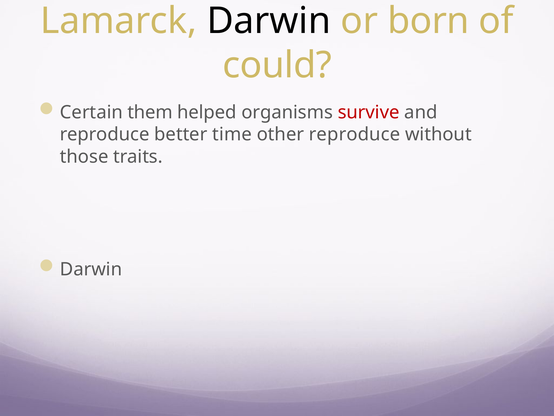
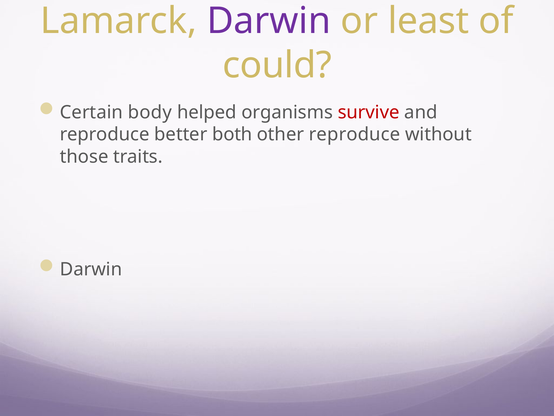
Darwin colour: black -> purple (269, 21)
born: born -> least (428, 21)
them: them -> body (150, 112)
time: time -> both (232, 134)
